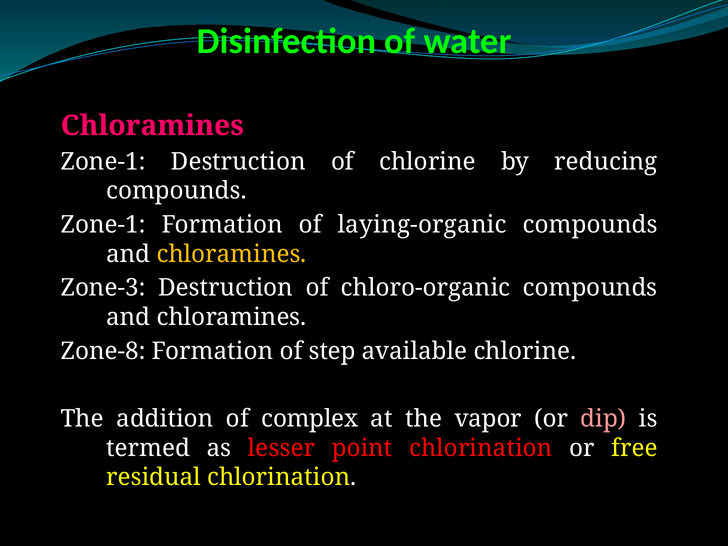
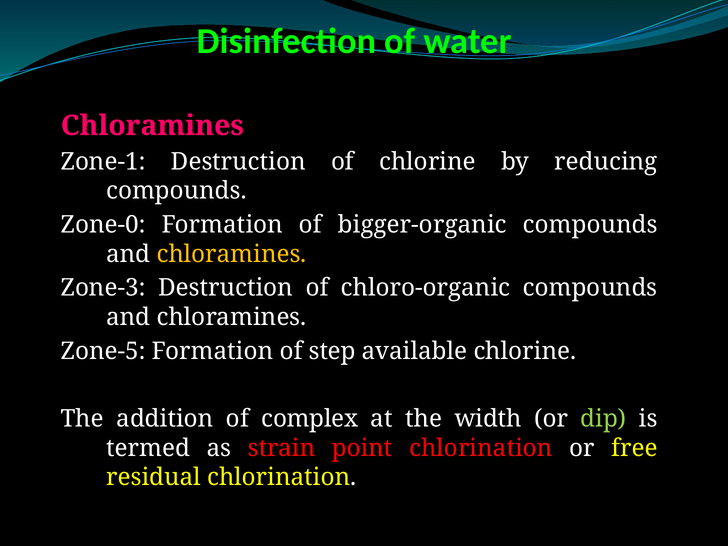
Zone-1: Zone-1 -> Zone-0 (103, 225)
laying-organic: laying-organic -> bigger-organic (422, 225)
Zone-8: Zone-8 -> Zone-5 (103, 351)
vapor: vapor -> width (488, 419)
dip colour: pink -> light green (603, 419)
lesser: lesser -> strain (282, 448)
